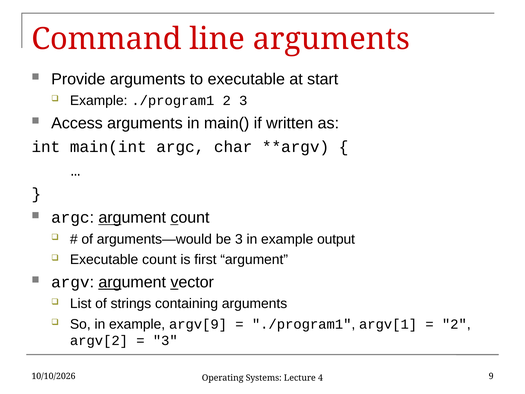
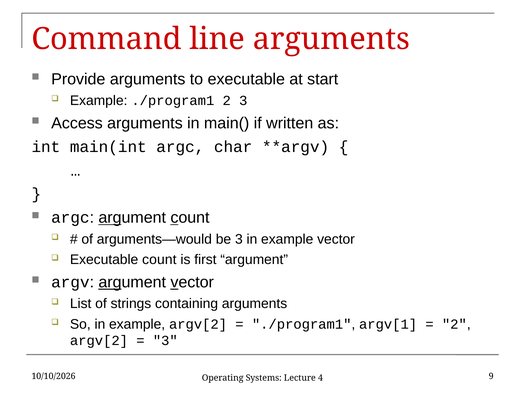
example output: output -> vector (336, 239)
example argv[9: argv[9 -> argv[2 (198, 324)
